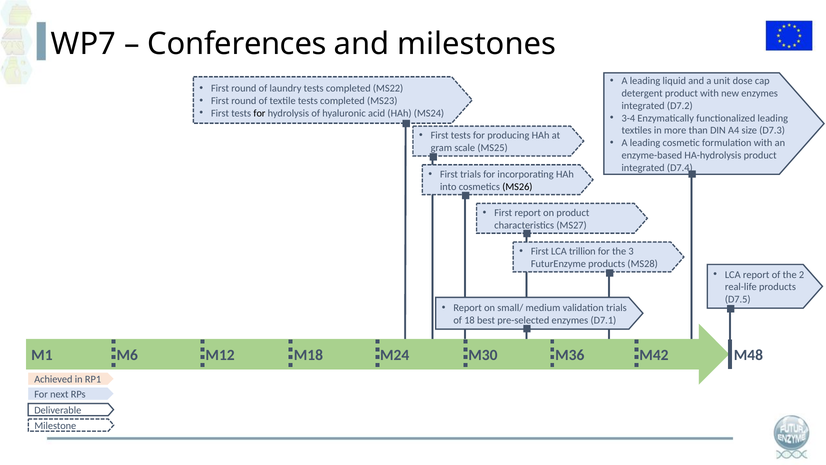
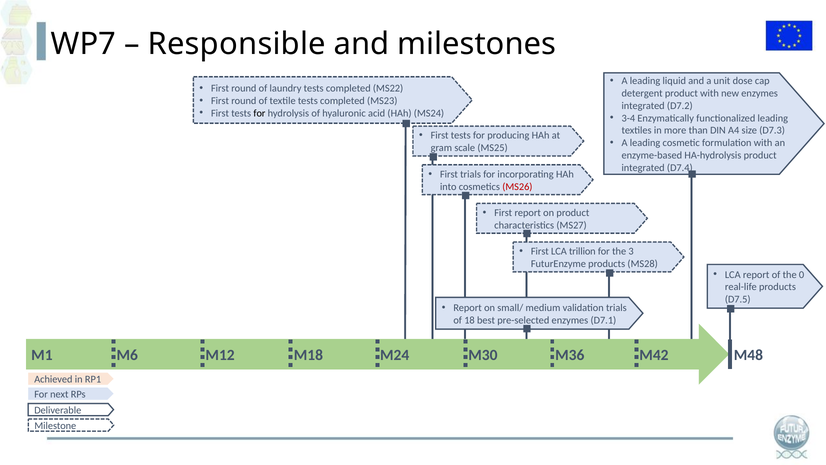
Conferences: Conferences -> Responsible (237, 44)
MS26 colour: black -> red (517, 186)
2: 2 -> 0 (802, 274)
